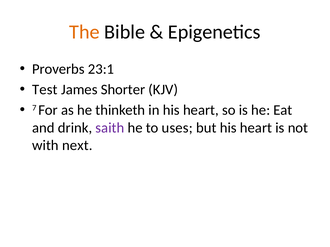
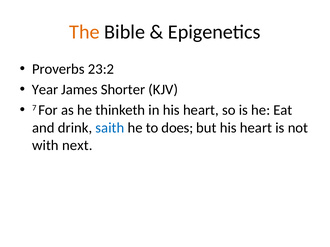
23:1: 23:1 -> 23:2 (101, 69)
Test: Test -> Year (45, 90)
saith colour: purple -> blue (110, 128)
uses: uses -> does (177, 128)
